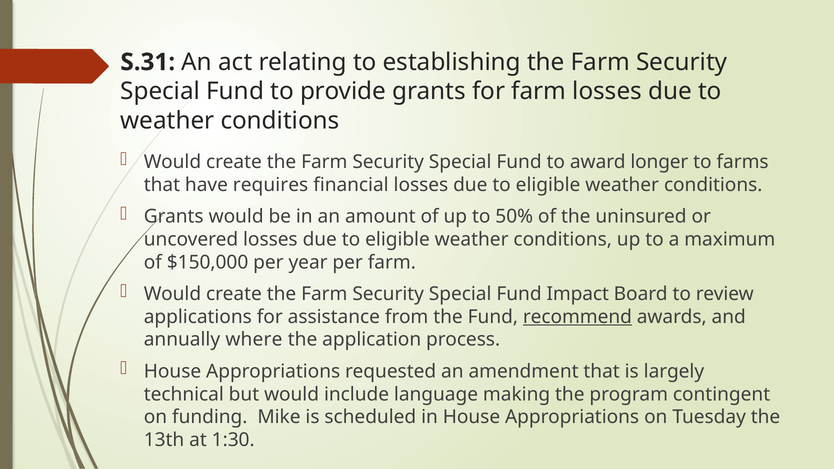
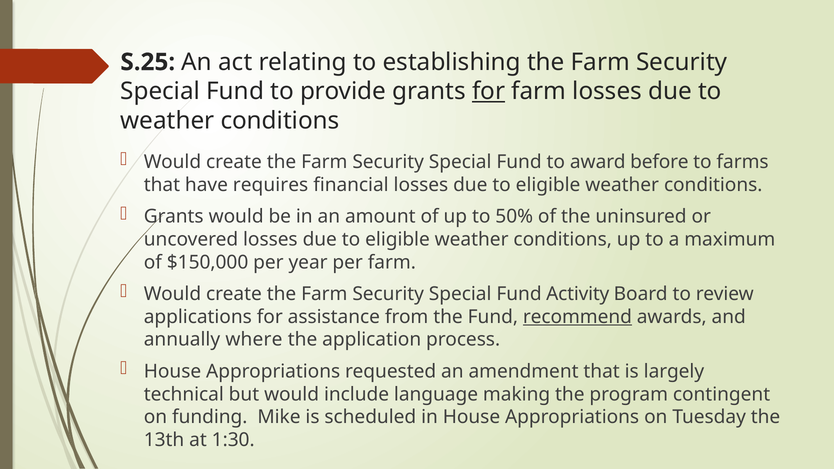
S.31: S.31 -> S.25 (148, 62)
for underline: none -> present (489, 91)
longer: longer -> before (659, 162)
Impact: Impact -> Activity (578, 294)
